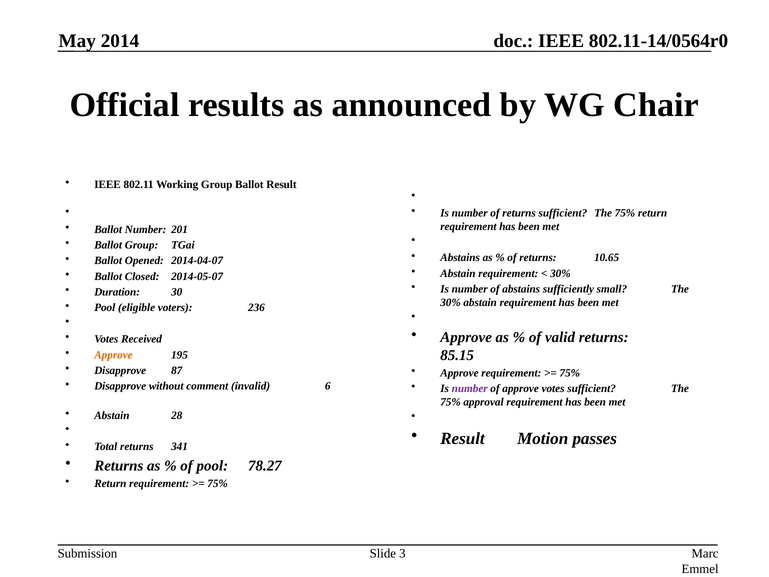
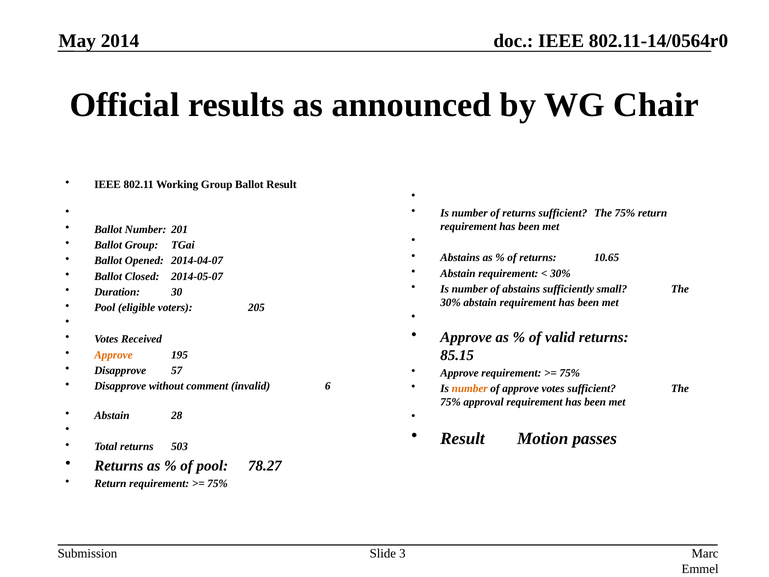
236: 236 -> 205 (256, 308)
87: 87 -> 57 (177, 370)
number colour: purple -> orange (470, 388)
341: 341 -> 503 (180, 447)
